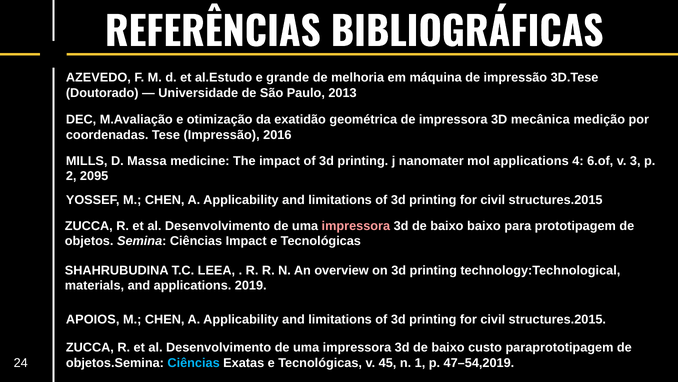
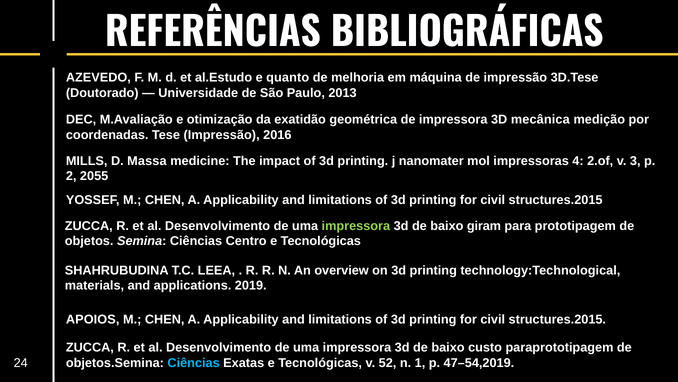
grande: grande -> quanto (288, 78)
mol applications: applications -> impressoras (531, 161)
6.of: 6.of -> 2.of (600, 161)
2095: 2095 -> 2055 (94, 176)
impressora colour: pink -> light green (356, 225)
baixo baixo: baixo -> giram (484, 225)
Ciências Impact: Impact -> Centro (246, 241)
45: 45 -> 52 (388, 362)
